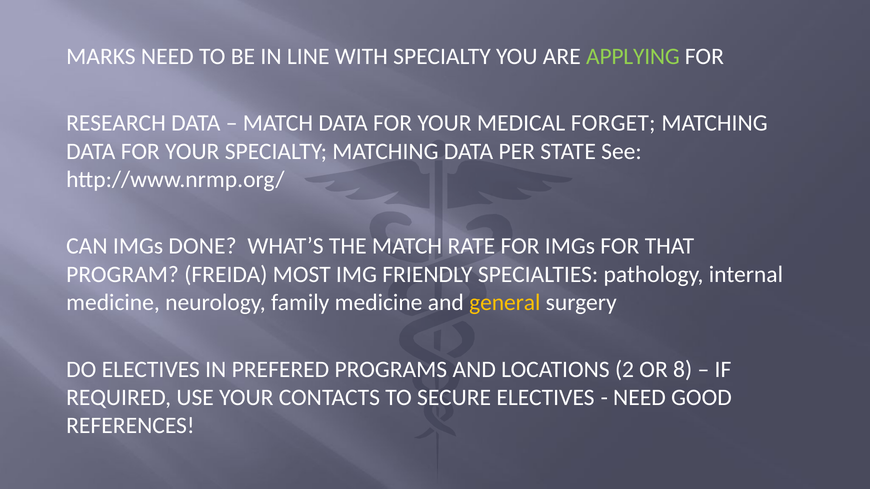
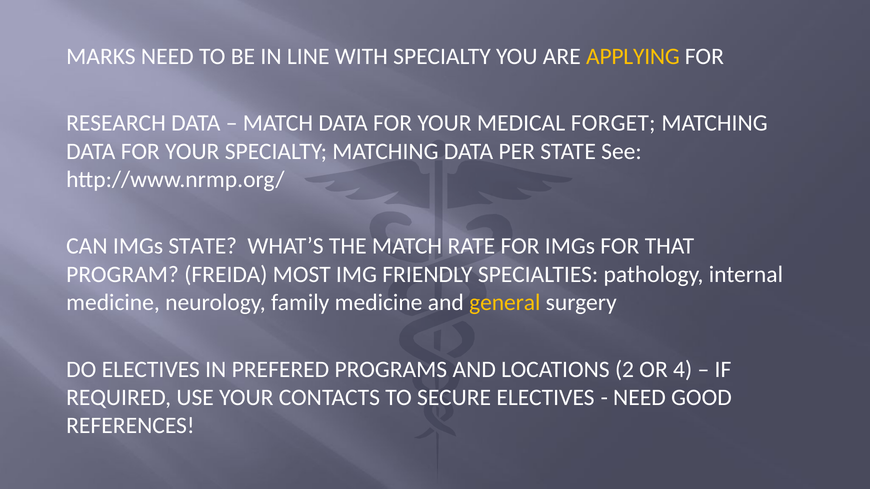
APPLYING colour: light green -> yellow (633, 56)
IMGs DONE: DONE -> STATE (203, 246)
8: 8 -> 4 (683, 370)
